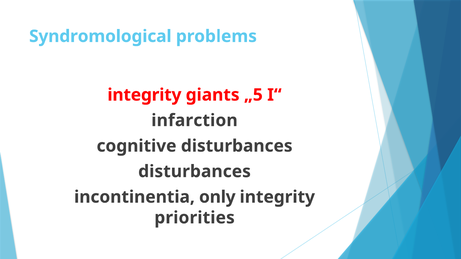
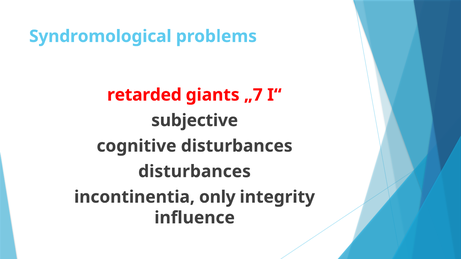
integrity: integrity -> retarded (144, 95)
„5: „5 -> „7 (253, 95)
infarction: infarction -> subjective (195, 121)
priorities: priorities -> influence (195, 218)
